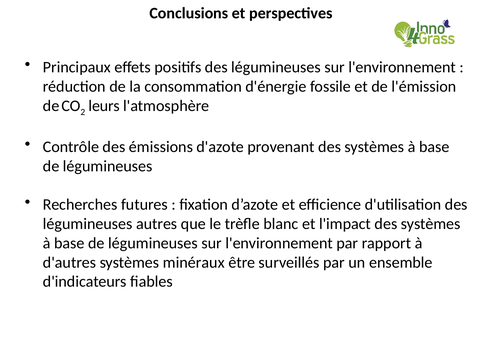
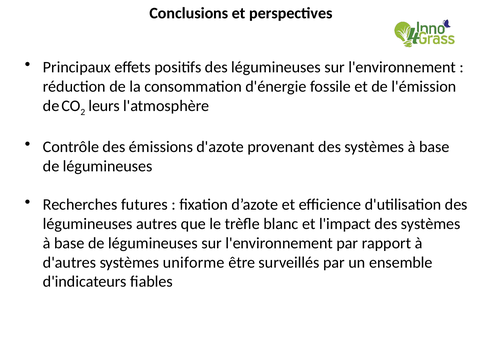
minéraux: minéraux -> uniforme (194, 263)
